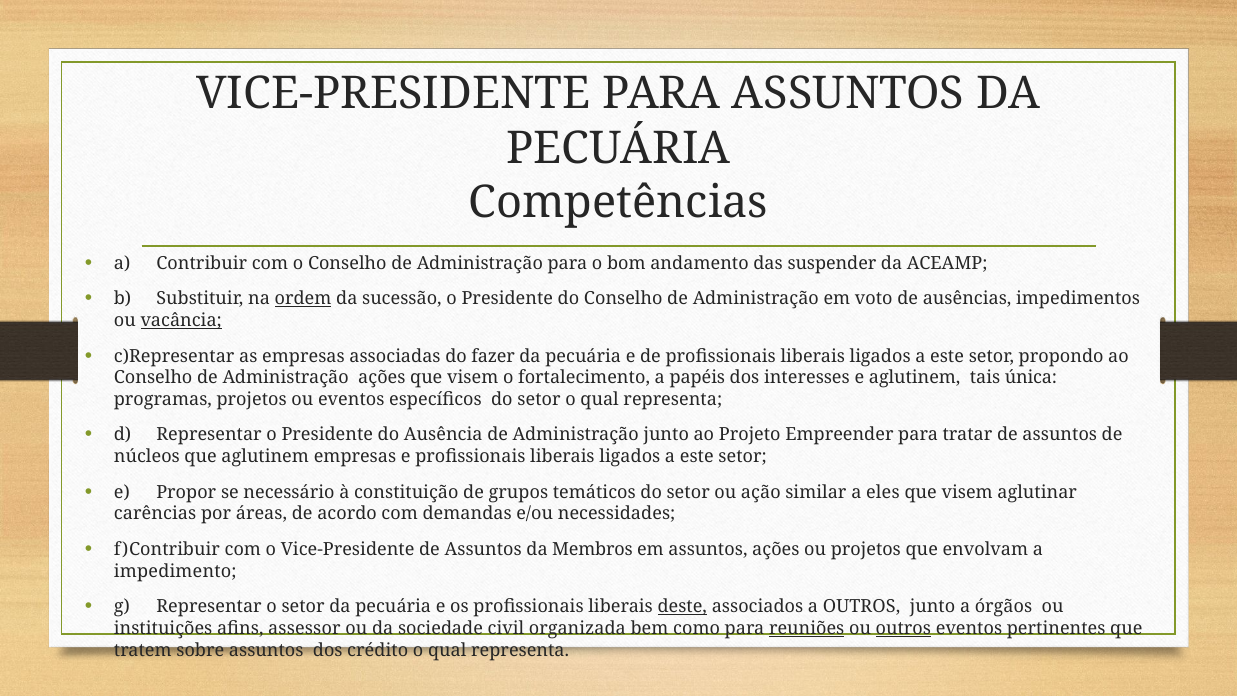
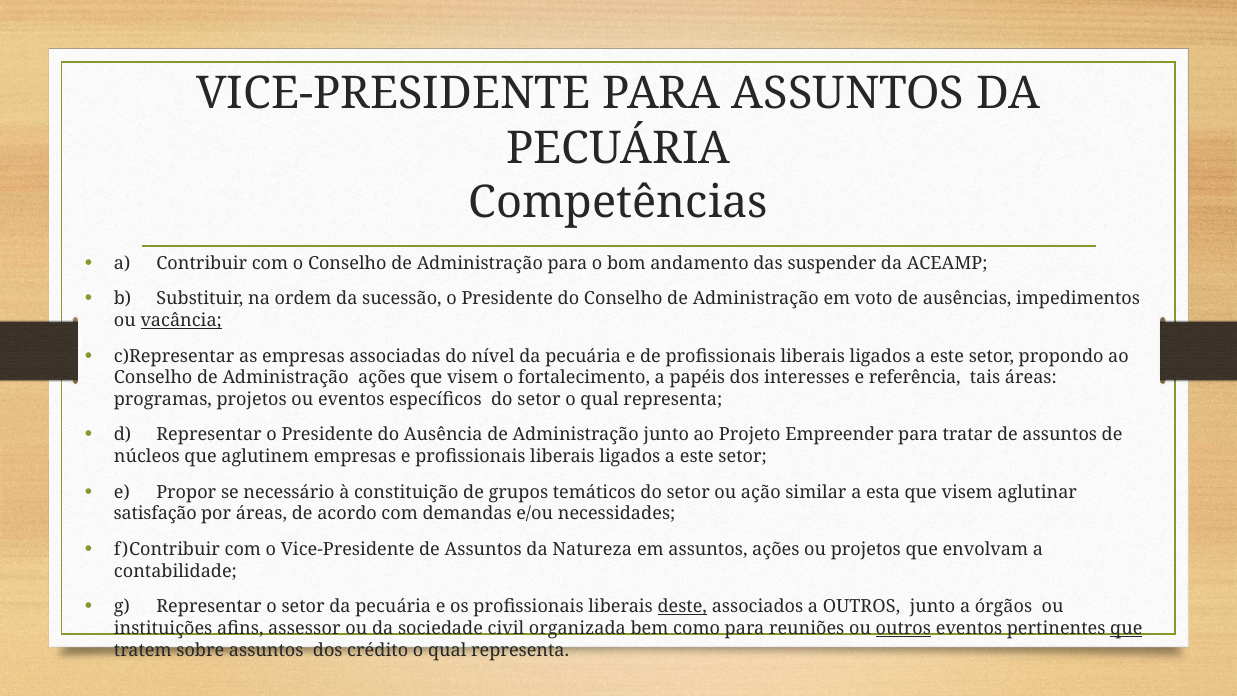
ordem underline: present -> none (303, 299)
fazer: fazer -> nível (493, 356)
e aglutinem: aglutinem -> referência (915, 378)
tais única: única -> áreas (1031, 378)
eles: eles -> esta (883, 492)
carências: carências -> satisfação (155, 514)
Membros: Membros -> Natureza (592, 549)
impedimento: impedimento -> contabilidade (175, 571)
reuniões underline: present -> none (807, 628)
que underline: none -> present (1126, 628)
